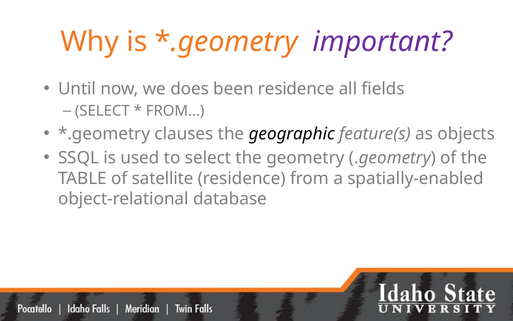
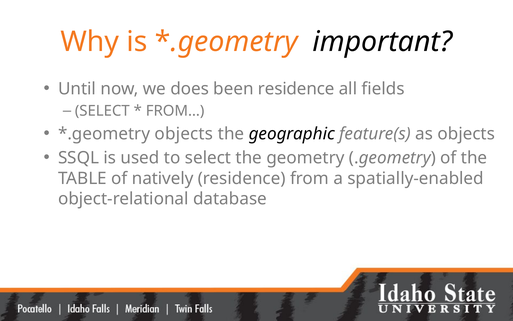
important colour: purple -> black (382, 42)
clauses: clauses -> objects (184, 134)
satellite: satellite -> natively (163, 178)
